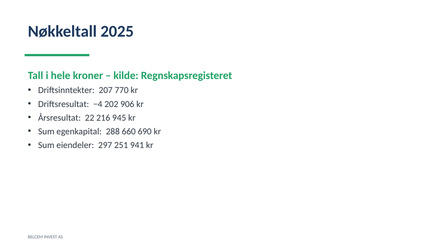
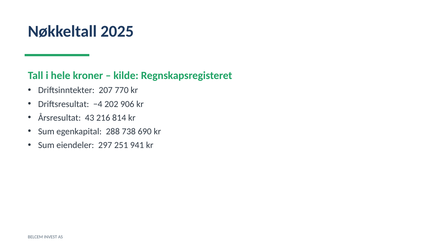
22: 22 -> 43 (90, 117)
945: 945 -> 814 (119, 117)
660: 660 -> 738 (129, 131)
